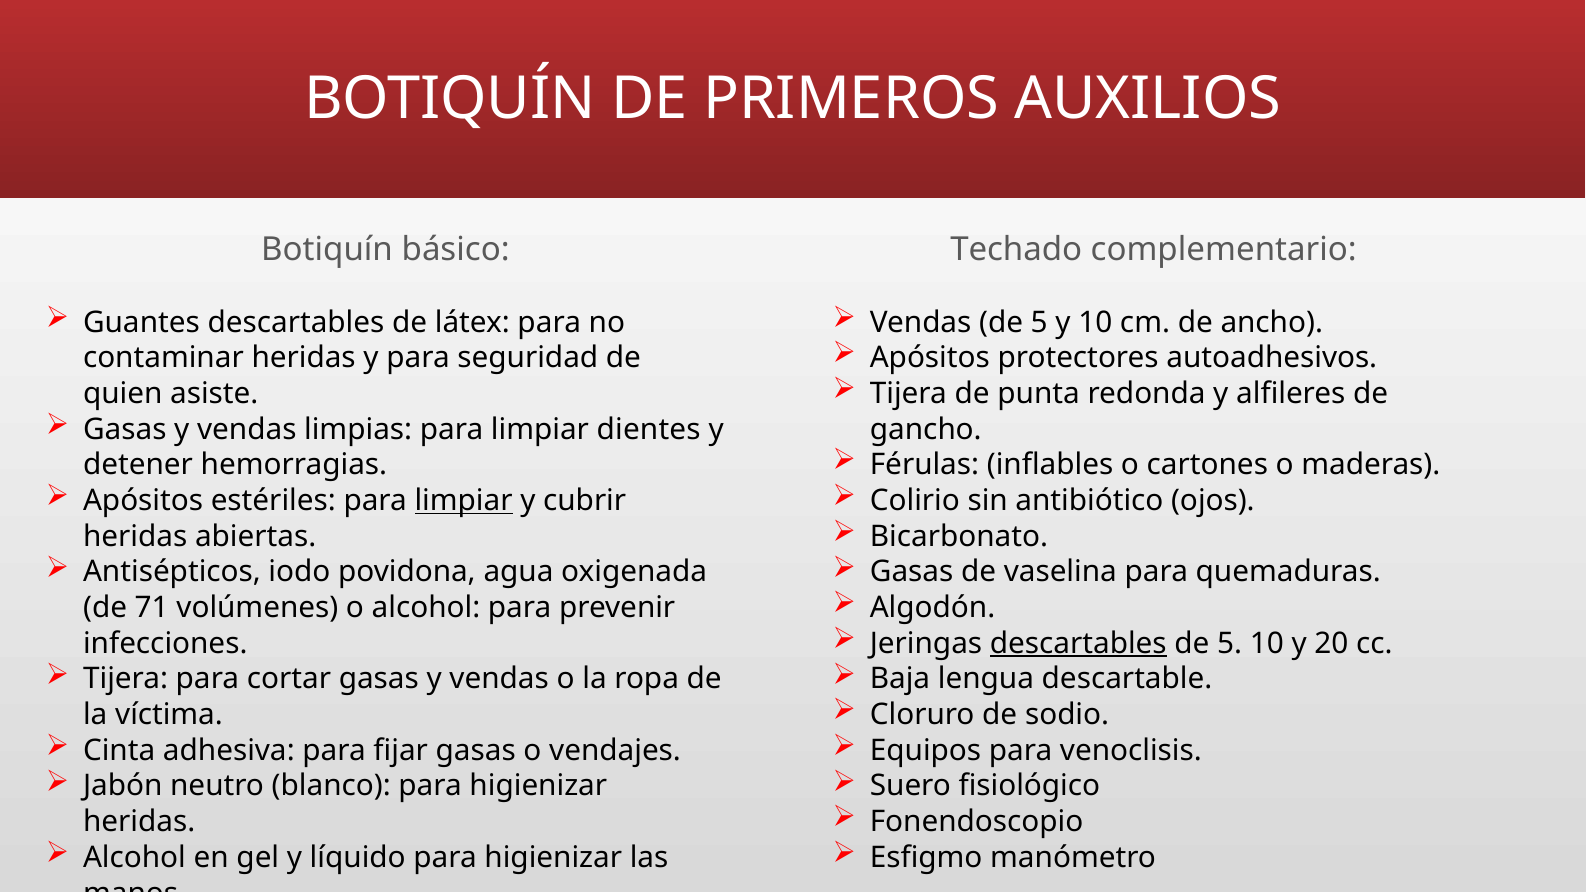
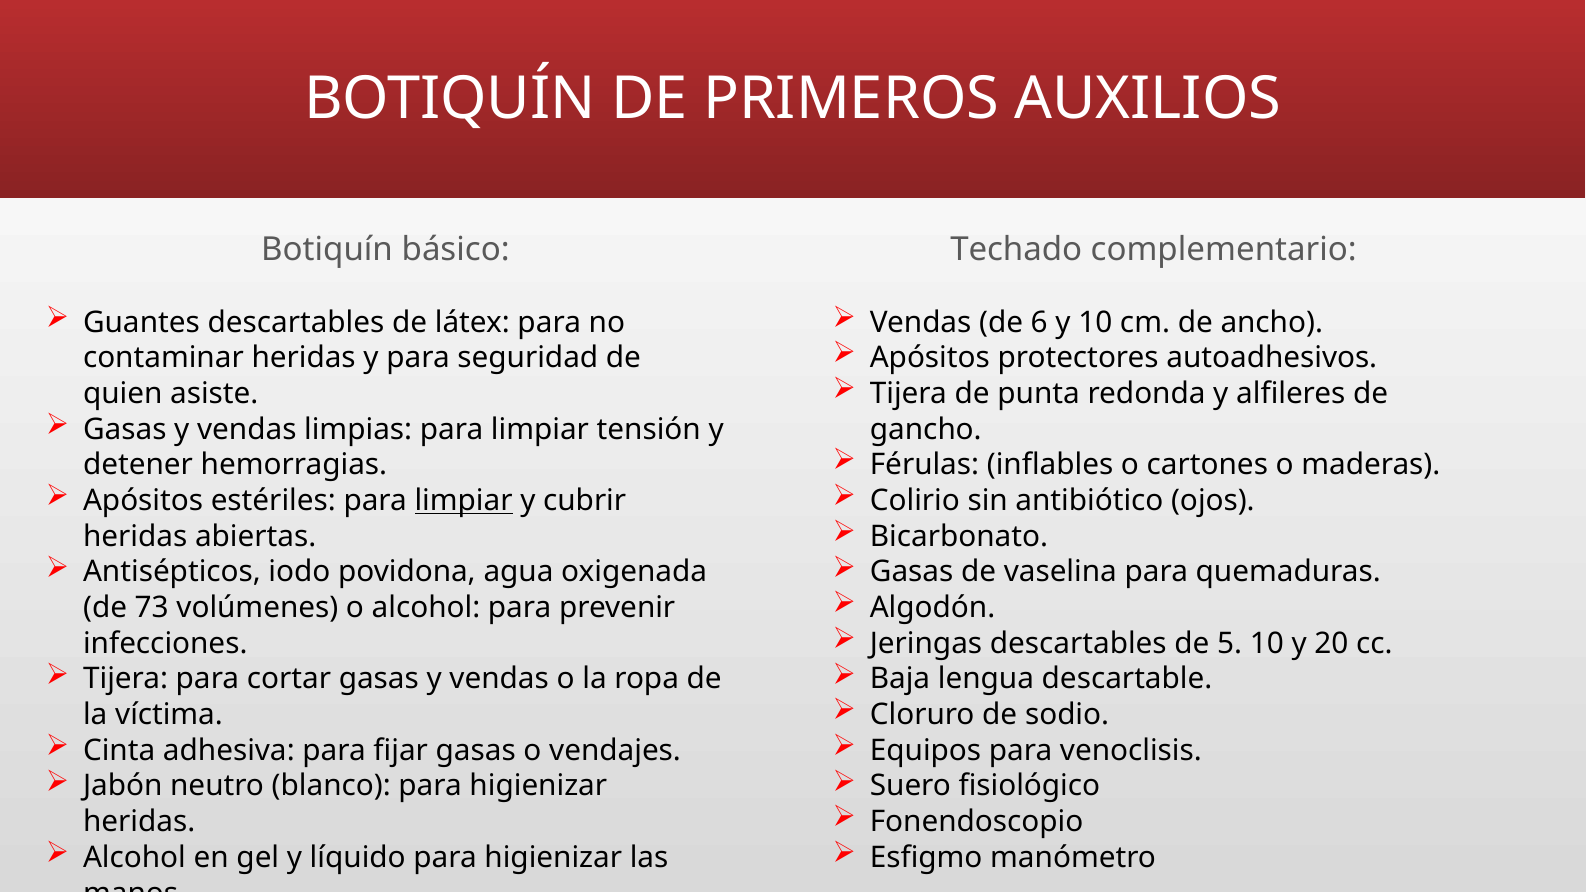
Vendas de 5: 5 -> 6 (1039, 322)
dientes: dientes -> tensión (649, 429)
71: 71 -> 73 (152, 608)
descartables underline: present -> none (1078, 644)
